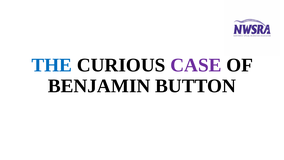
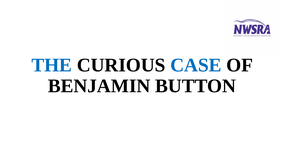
CASE colour: purple -> blue (196, 65)
